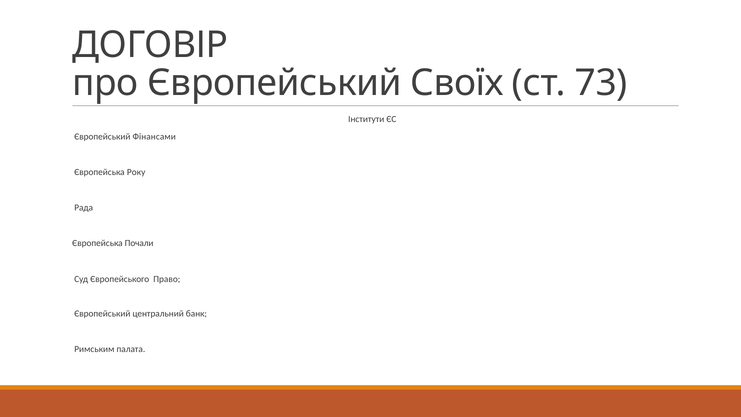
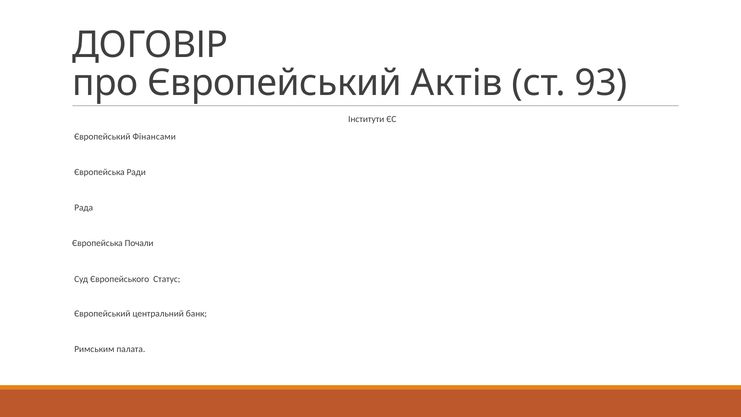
Своїх: Своїх -> Актів (457, 83)
73: 73 -> 93 (601, 83)
Року: Року -> Ради (136, 172)
Право: Право -> Статус (167, 279)
